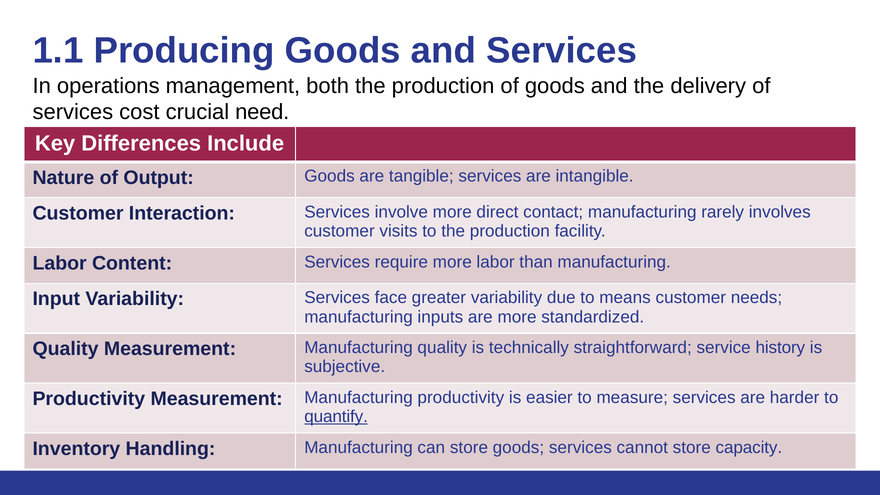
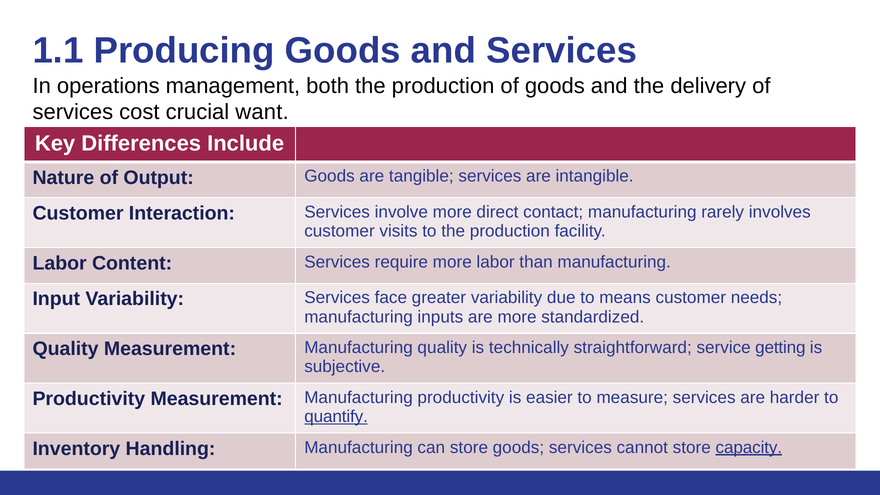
need: need -> want (262, 112)
history: history -> getting (780, 348)
capacity underline: none -> present (749, 447)
